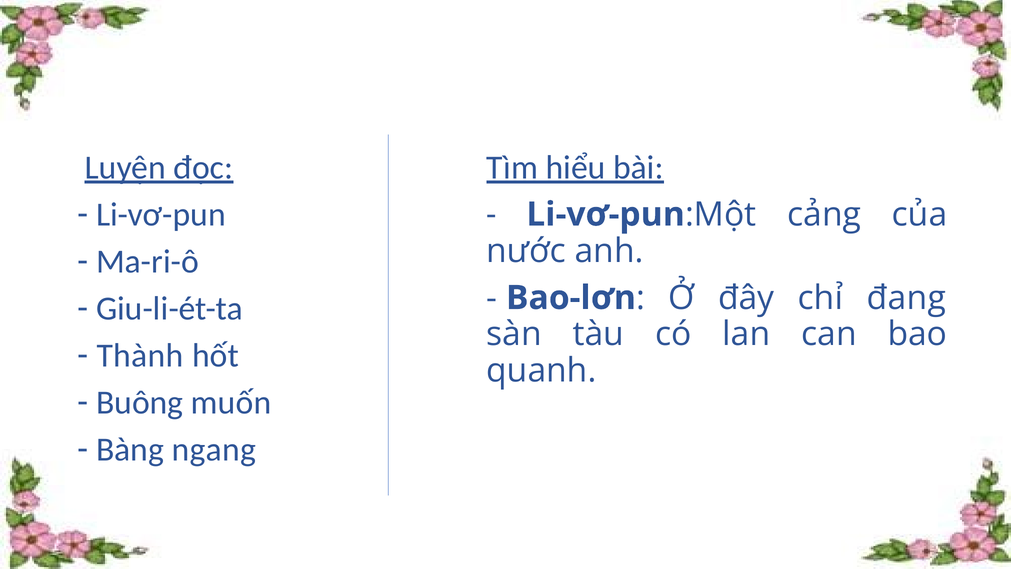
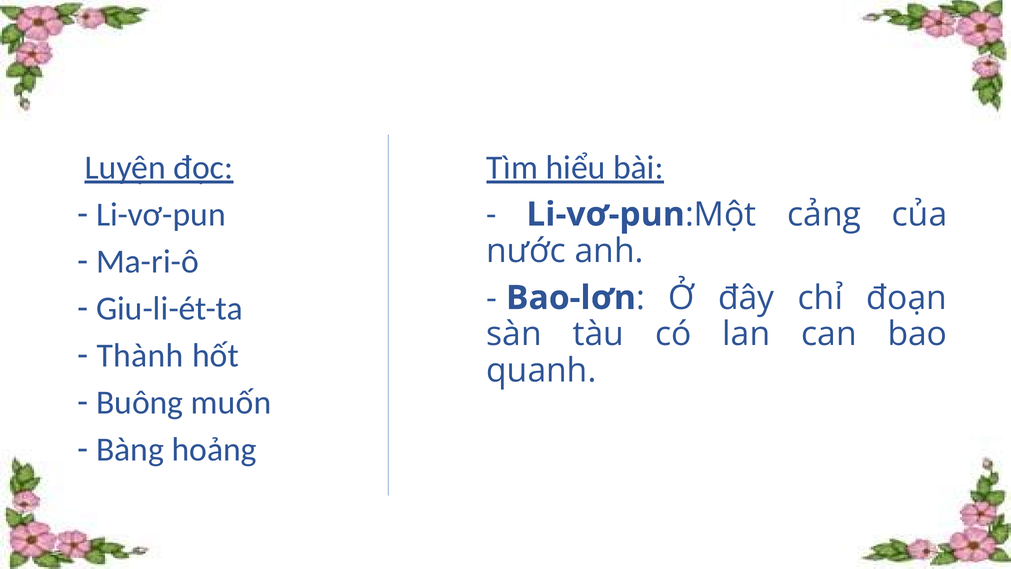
đang: đang -> đoạn (907, 298)
ngang: ngang -> hoảng (214, 449)
